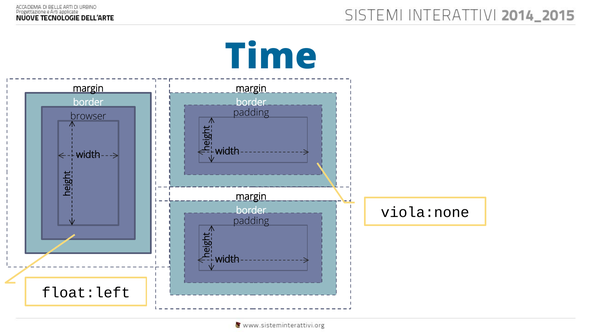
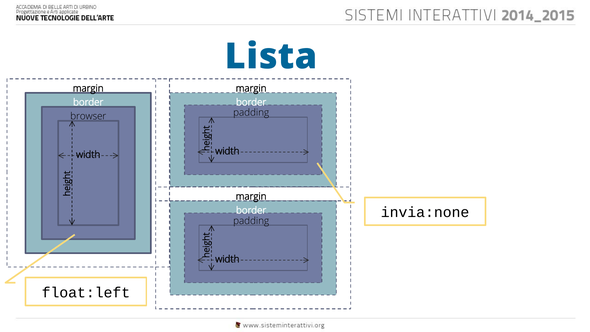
Time: Time -> Lista (271, 57)
viola:none: viola:none -> invia:none (425, 212)
